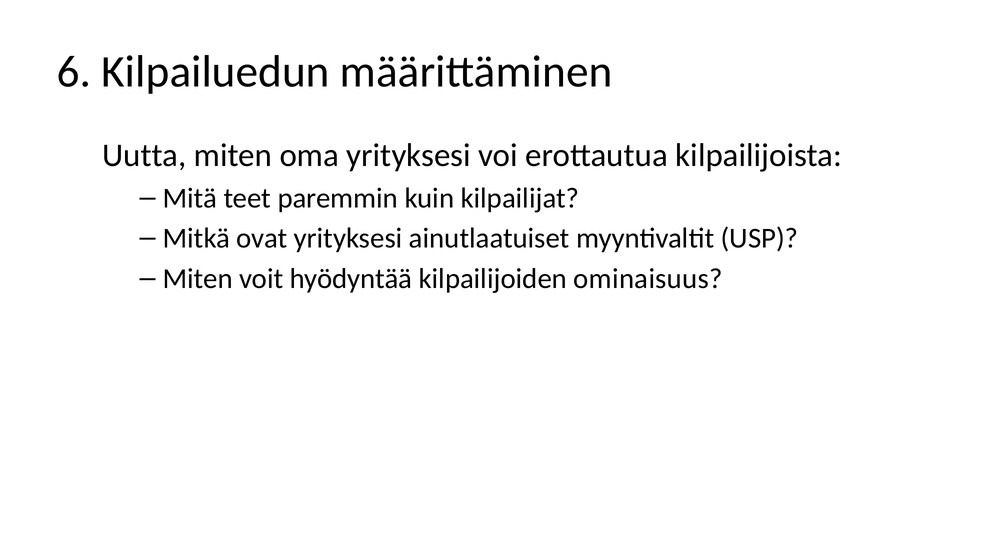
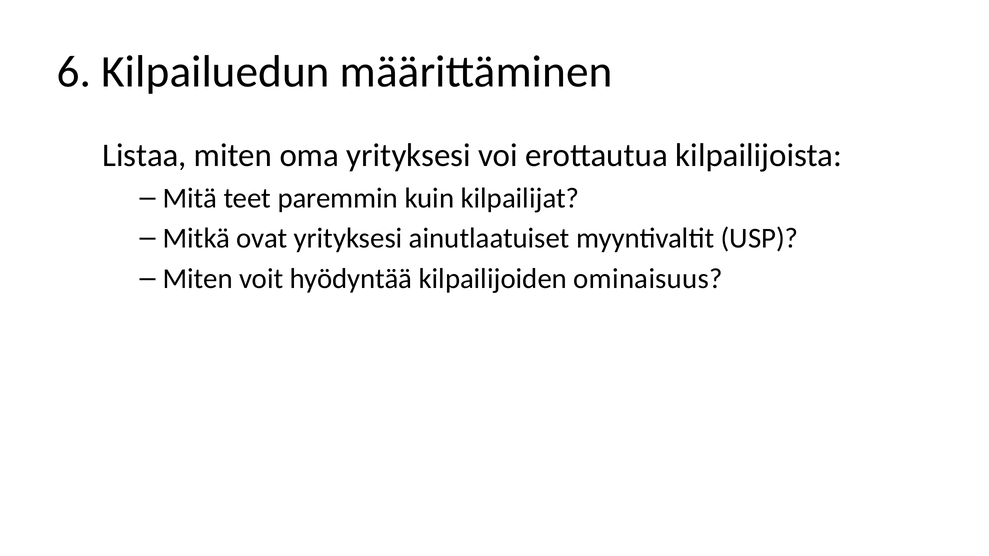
Uutta: Uutta -> Listaa (144, 156)
